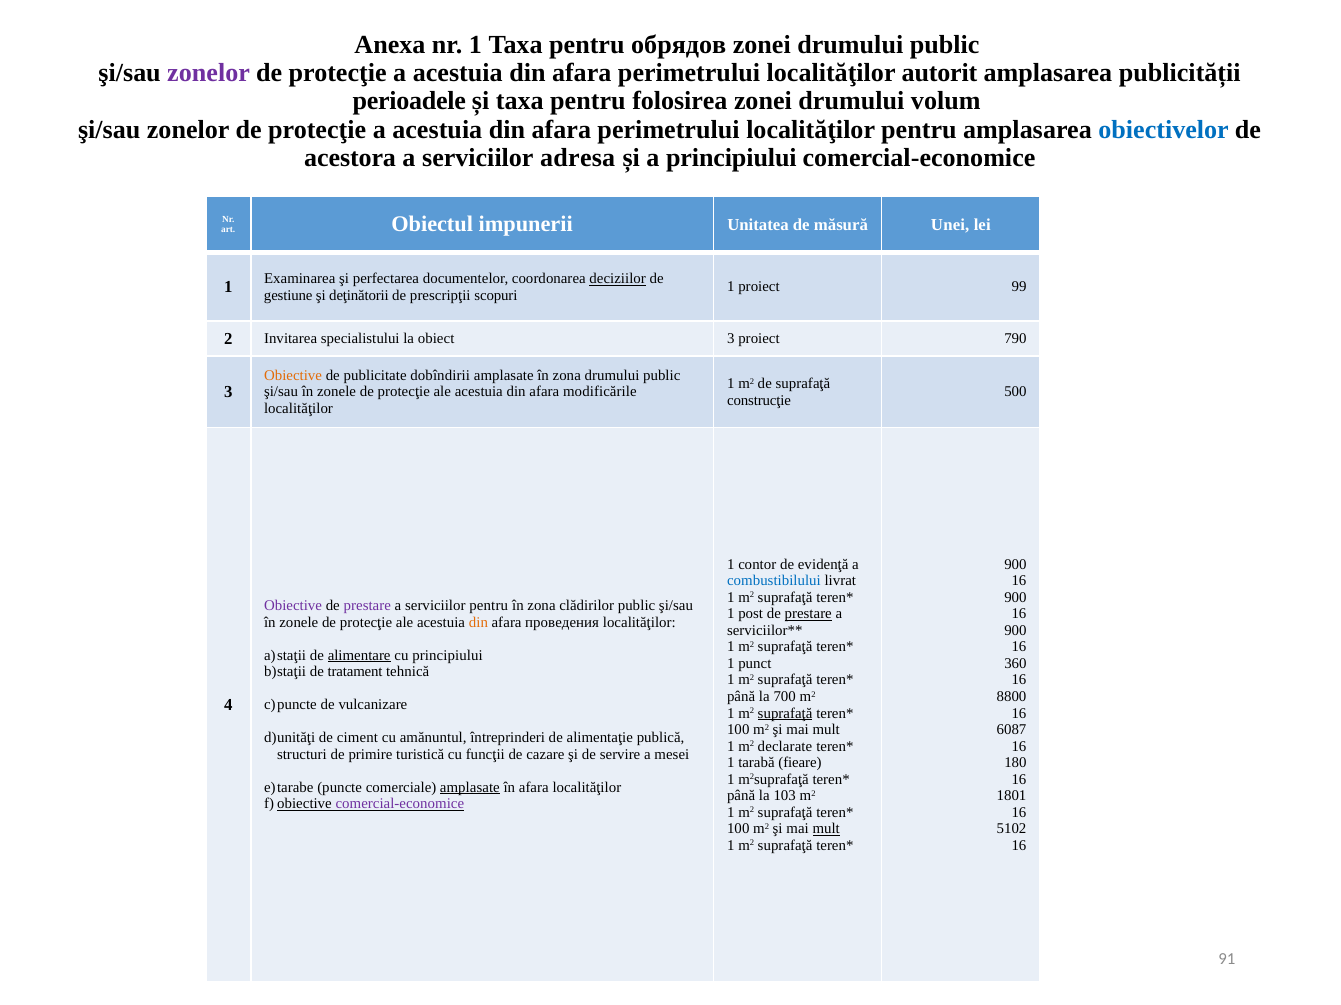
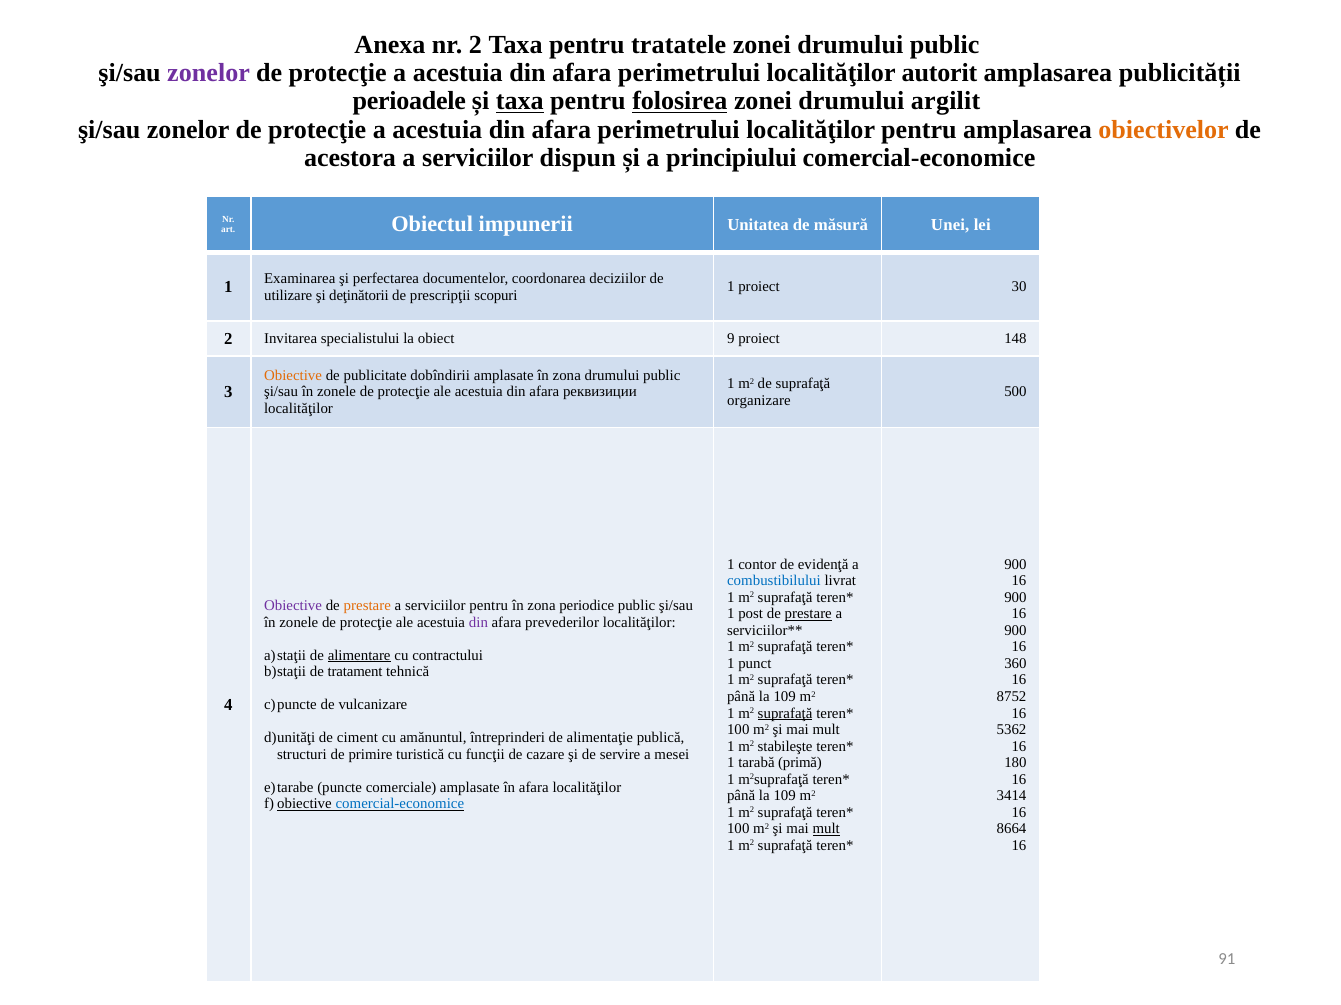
nr 1: 1 -> 2 (475, 45)
обрядов: обрядов -> tratatele (679, 45)
taxa underline: none -> present (520, 101)
folosirea underline: none -> present (680, 101)
volum: volum -> argilit (946, 101)
obiectivelor colour: blue -> orange (1164, 130)
adresa: adresa -> dispun (578, 158)
deciziilor underline: present -> none (618, 279)
99: 99 -> 30 (1019, 287)
gestiune: gestiune -> utilizare (288, 295)
obiect 3: 3 -> 9 (731, 339)
790: 790 -> 148 (1015, 339)
modificările: modificările -> реквизиции (600, 392)
construcţie: construcţie -> organizare (759, 401)
prestare colour: purple -> orange (367, 606)
clădirilor: clădirilor -> periodice (587, 606)
din colour: orange -> purple (478, 623)
проведения: проведения -> prevederilor (562, 623)
cu principiului: principiului -> contractului (448, 656)
700: 700 -> 109 (785, 697)
8800: 8800 -> 8752 (1012, 697)
6087: 6087 -> 5362 (1012, 730)
declarate: declarate -> stabileşte (785, 747)
fieare: fieare -> primă (800, 763)
amplasate underline: present -> none (470, 788)
103: 103 -> 109 (785, 796)
1801: 1801 -> 3414 (1012, 796)
comercial-economice colour: purple -> blue (400, 804)
5102: 5102 -> 8664 (1012, 829)
